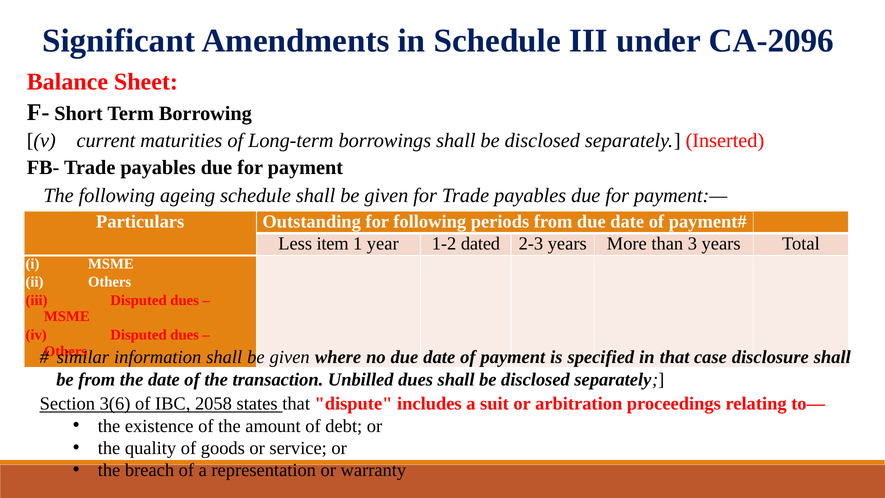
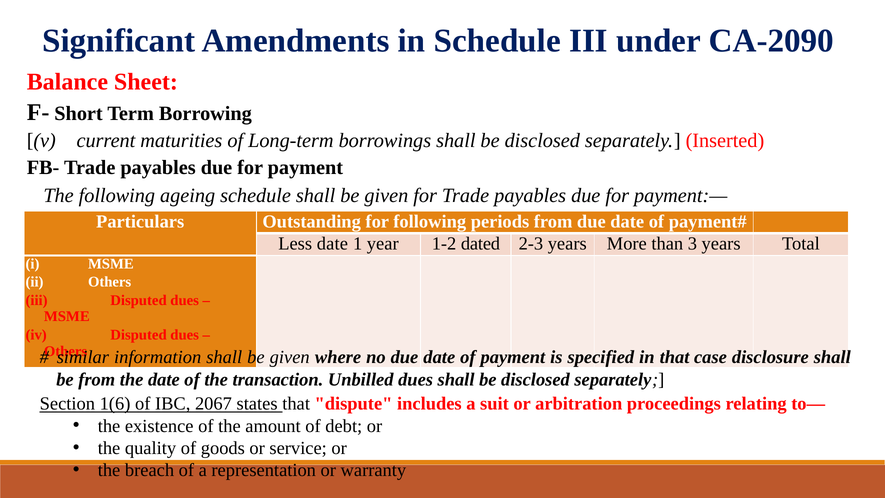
CA-2096: CA-2096 -> CA-2090 (771, 41)
Less item: item -> date (332, 244)
3(6: 3(6 -> 1(6 (115, 404)
2058: 2058 -> 2067 (213, 404)
